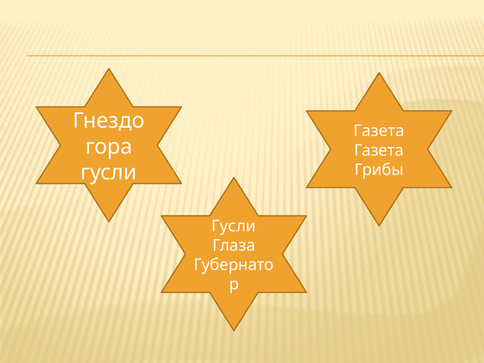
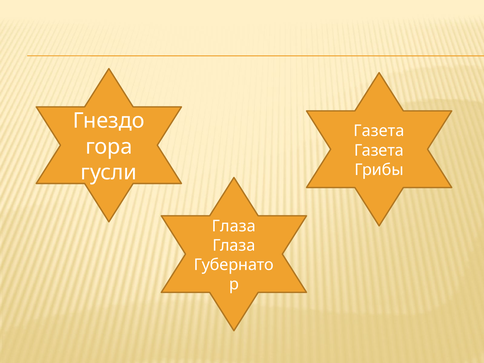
Гусли: Гусли -> Глаза (234, 226)
